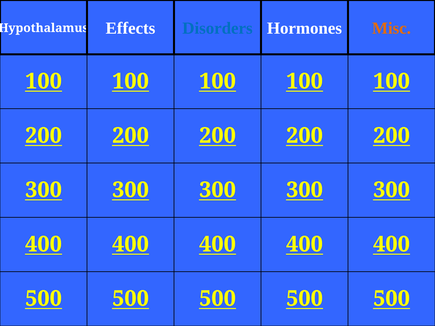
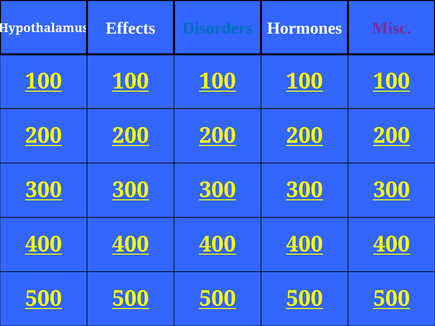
Misc colour: orange -> purple (391, 28)
